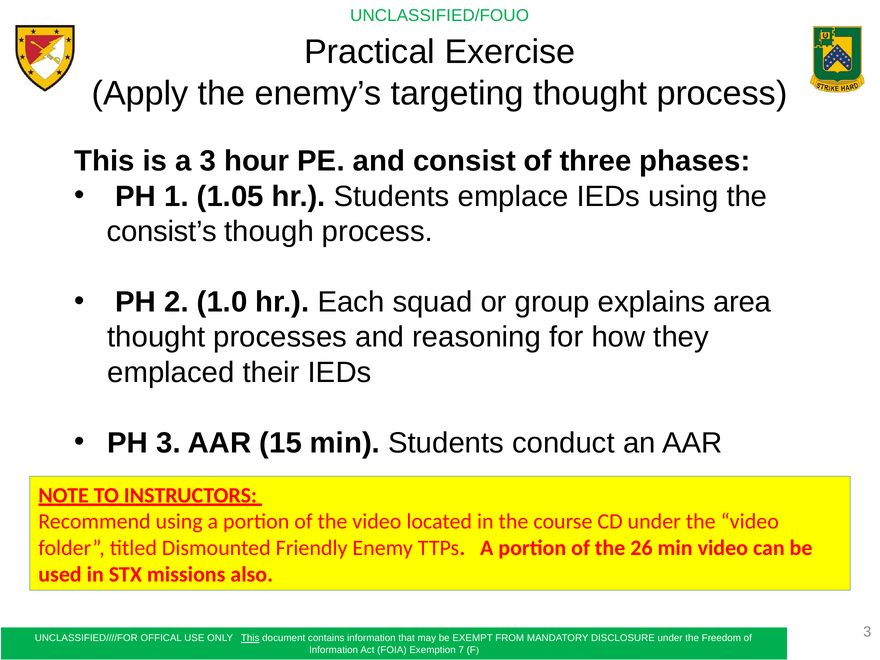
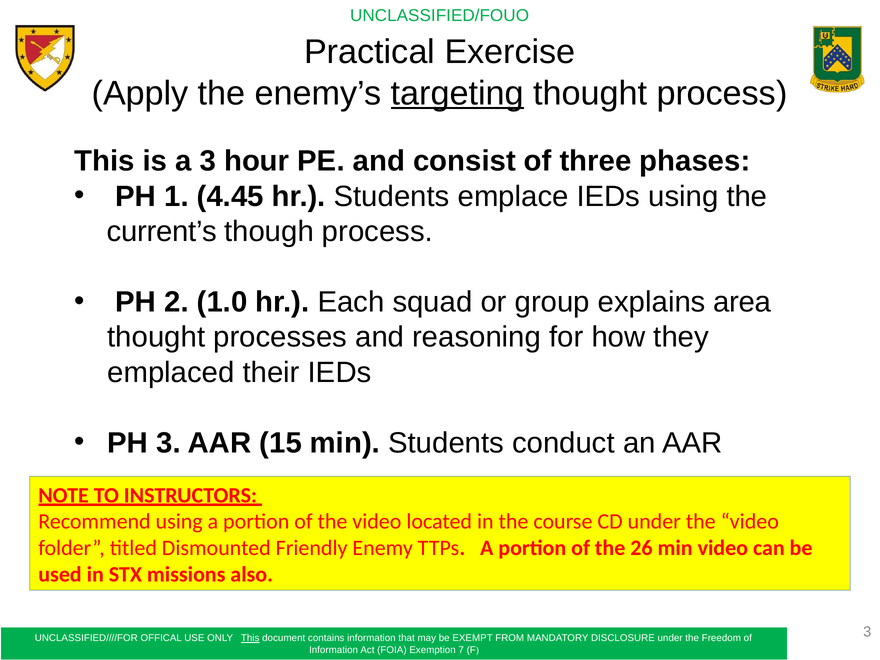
targeting underline: none -> present (457, 93)
1.05: 1.05 -> 4.45 (230, 196)
consist’s: consist’s -> current’s (162, 232)
